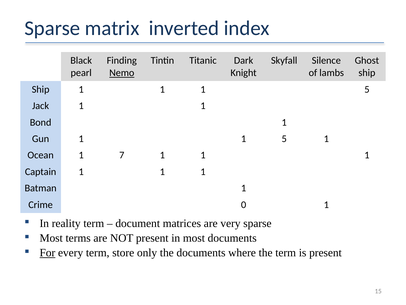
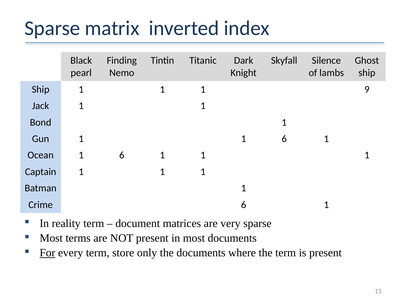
Nemo underline: present -> none (122, 73)
1 1 1 5: 5 -> 9 (367, 89)
Gun 1 1 5: 5 -> 6 (284, 139)
Ocean 1 7: 7 -> 6 (122, 155)
Crime 0: 0 -> 6 (244, 204)
